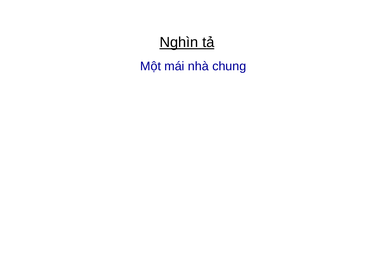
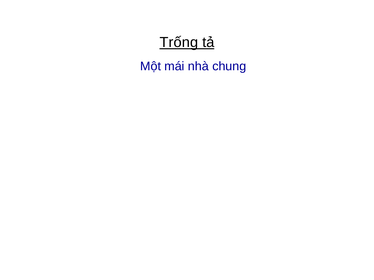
Nghìn: Nghìn -> Trống (179, 42)
